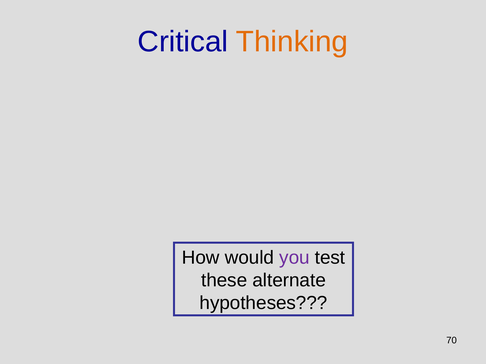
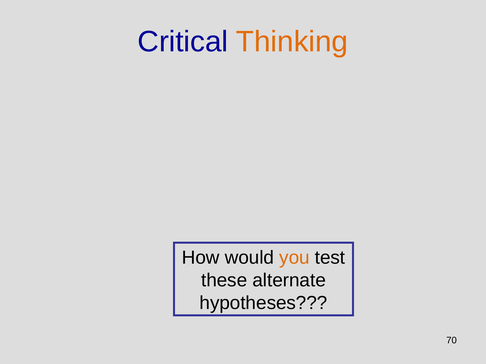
you colour: purple -> orange (294, 258)
